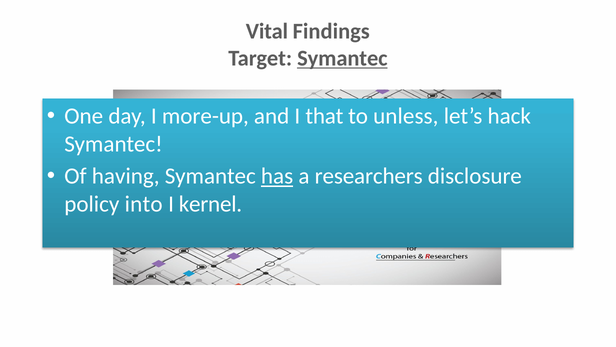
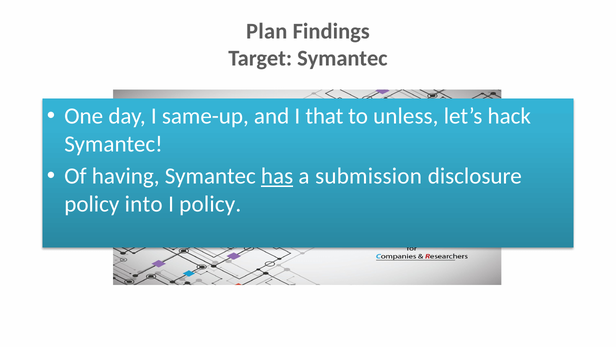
Vital: Vital -> Plan (267, 31)
Symantec underline: present -> none (342, 58)
more-up: more-up -> same-up (205, 116)
researchers: researchers -> submission (369, 176)
I kernel: kernel -> policy (210, 204)
